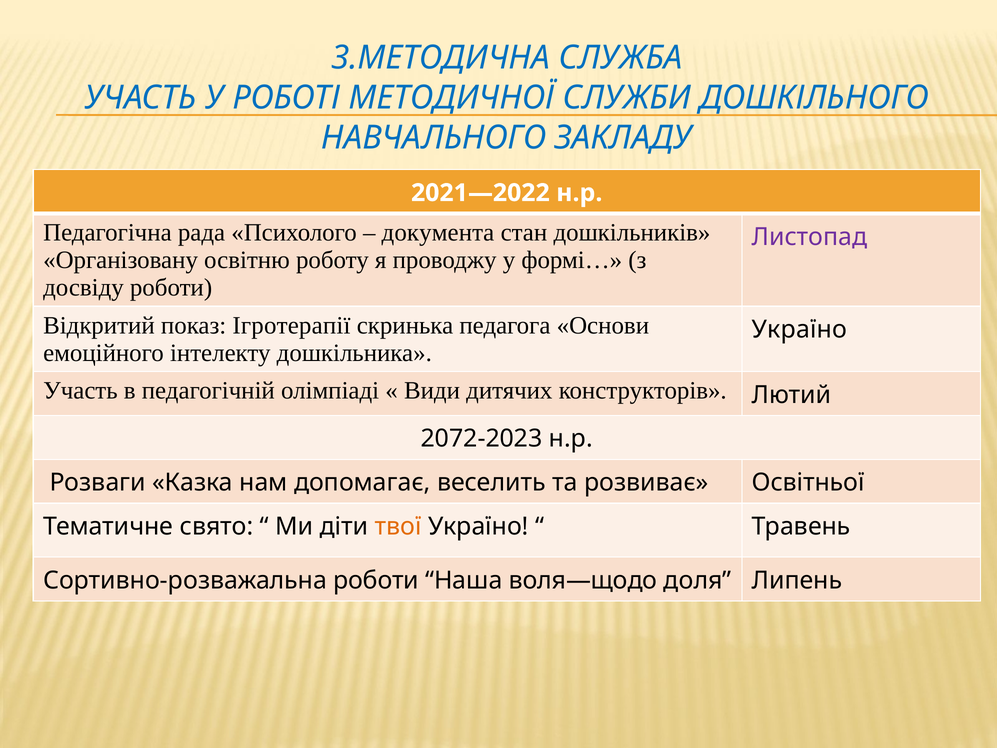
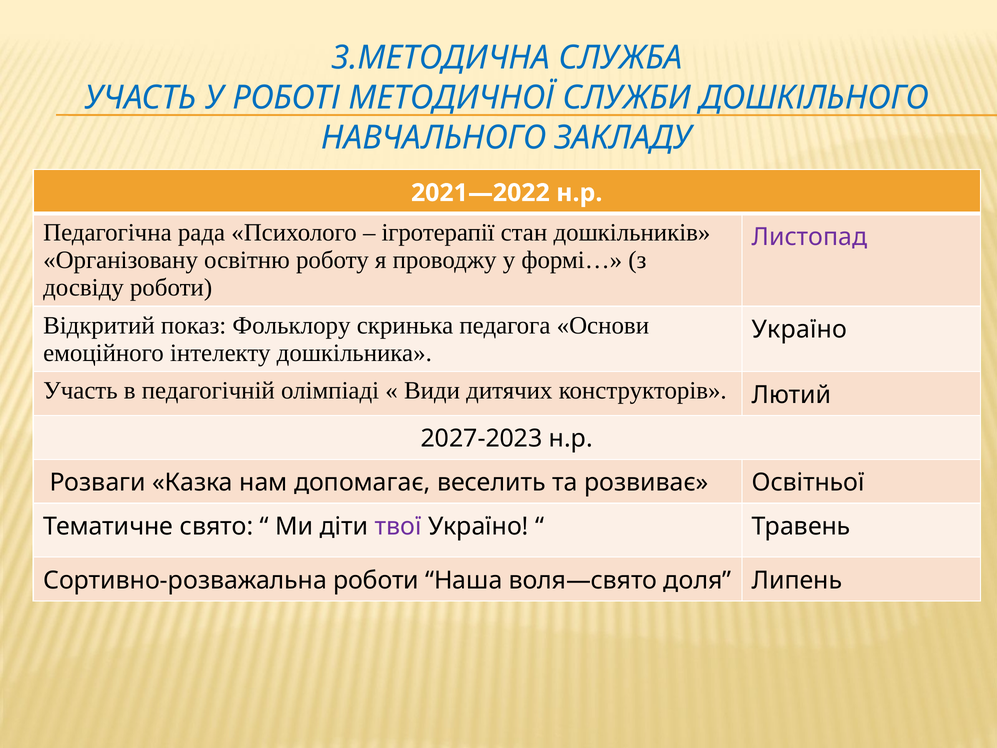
документа: документа -> ігротерапії (438, 232)
Ігротерапії: Ігротерапії -> Фольклору (292, 325)
2072-2023: 2072-2023 -> 2027-2023 (482, 439)
твої colour: orange -> purple (398, 526)
воля—щодо: воля—щодо -> воля—свято (583, 580)
